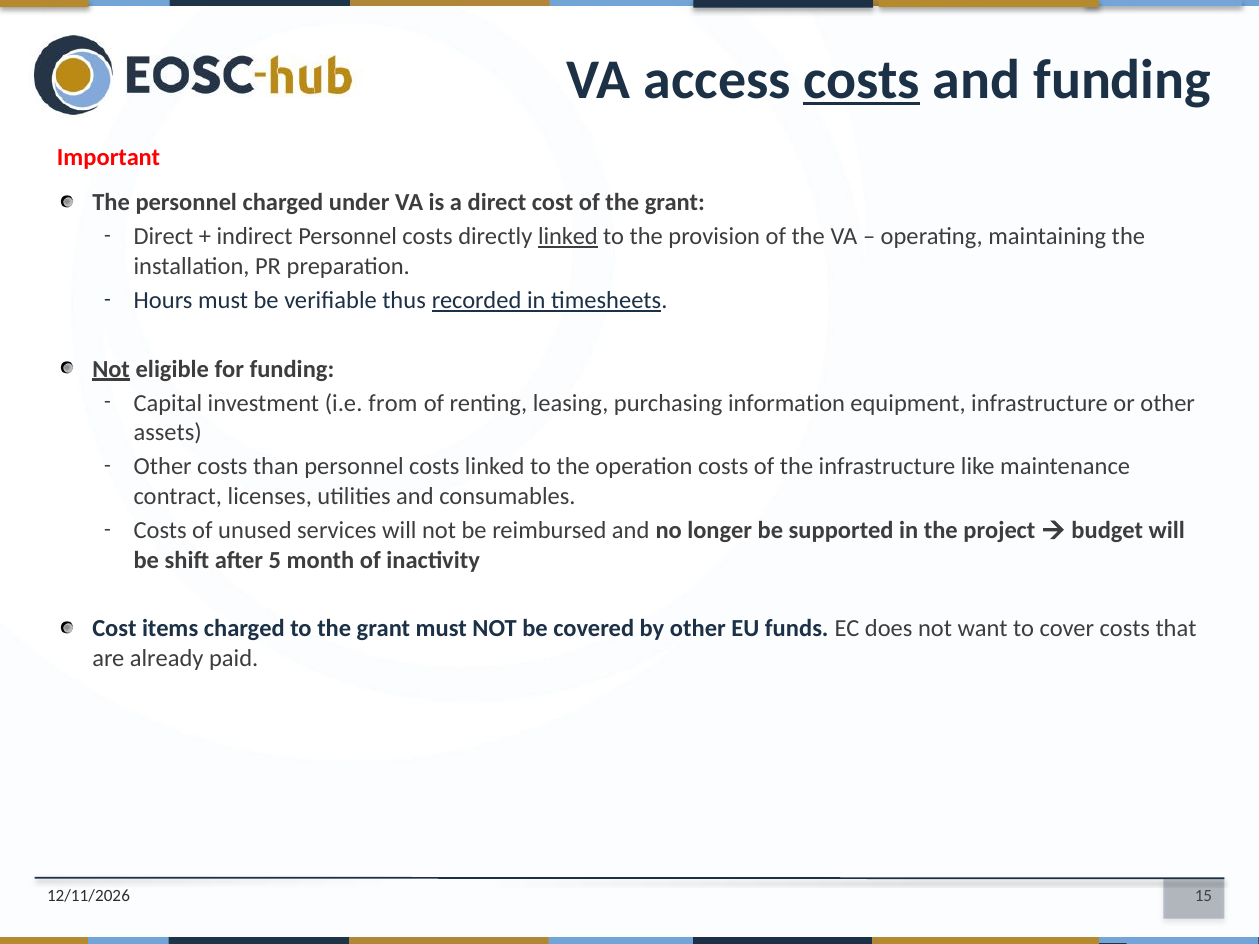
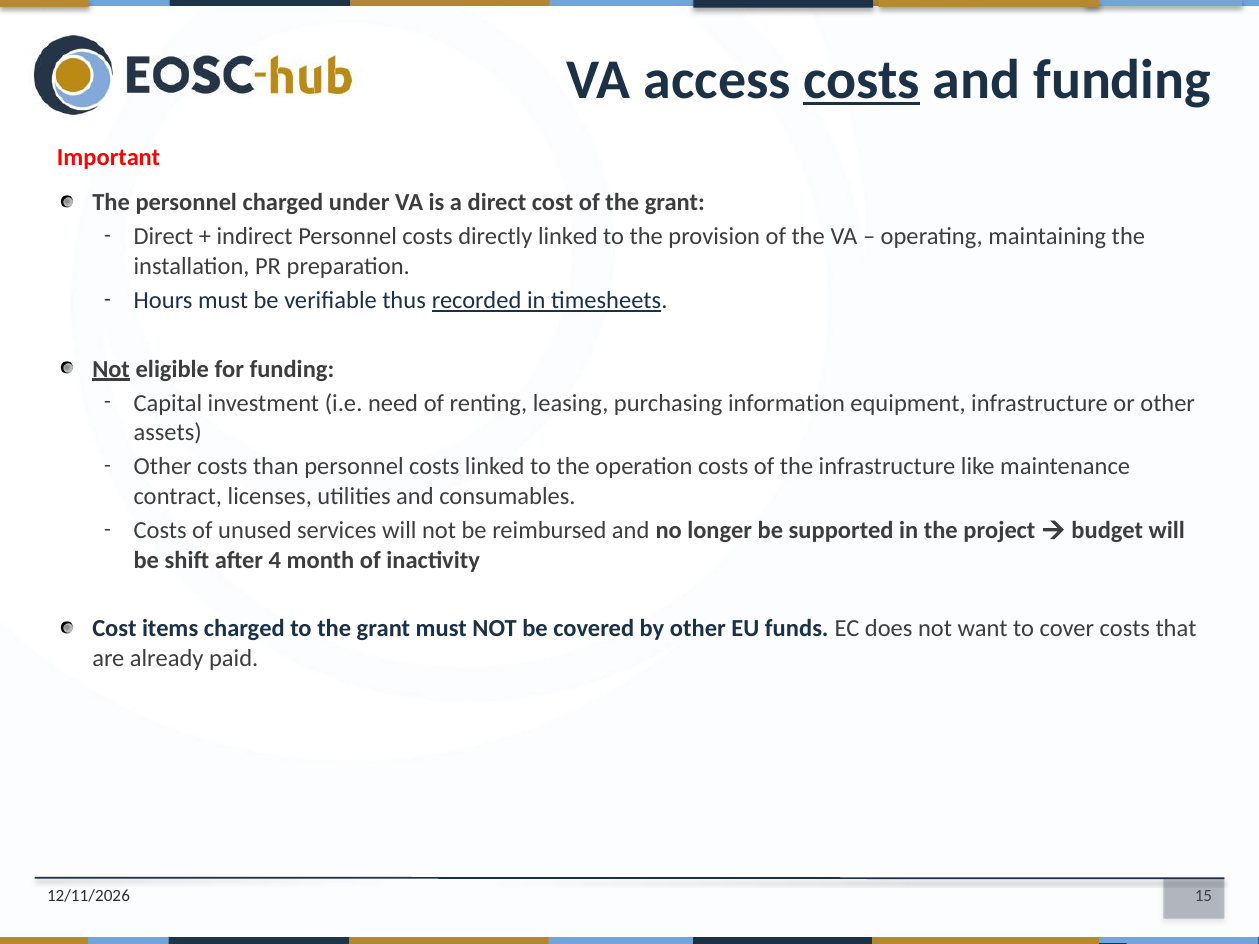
linked underline: present -> none (568, 237)
from: from -> need (393, 403)
5: 5 -> 4 (275, 560)
